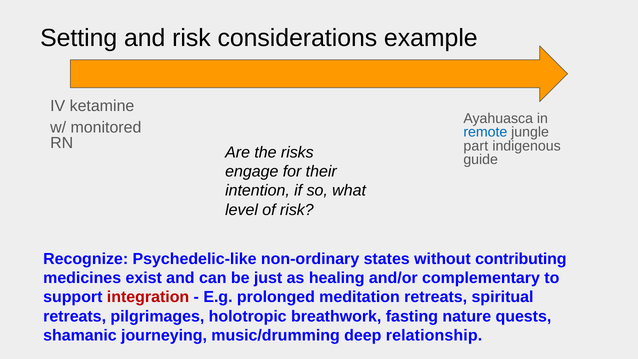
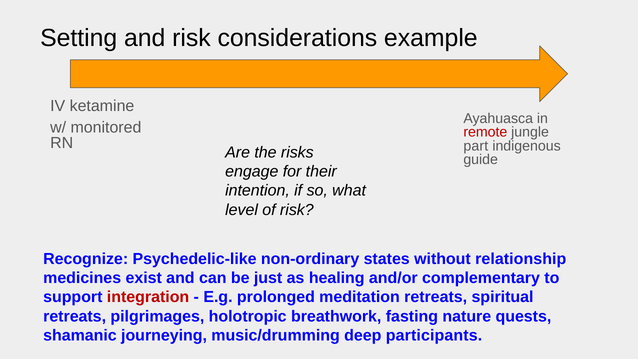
remote colour: blue -> red (485, 132)
contributing: contributing -> relationship (521, 259)
relationship: relationship -> participants (434, 335)
